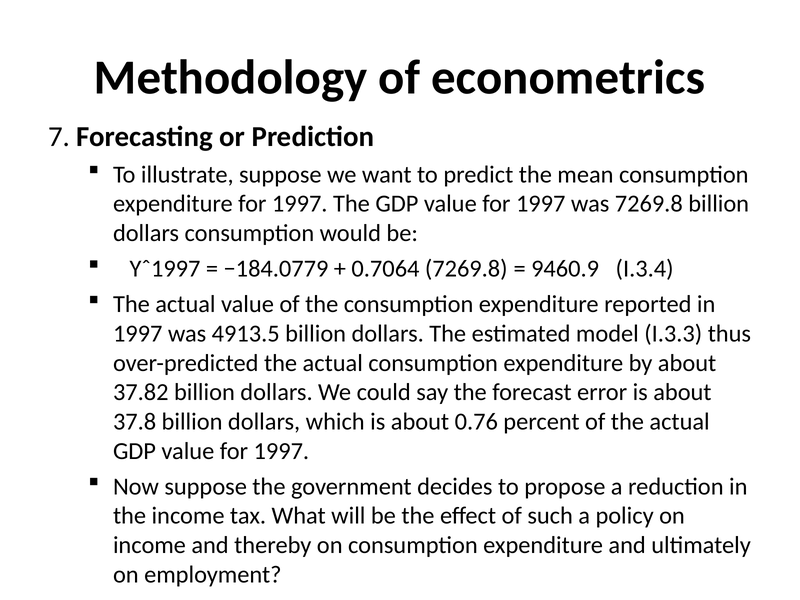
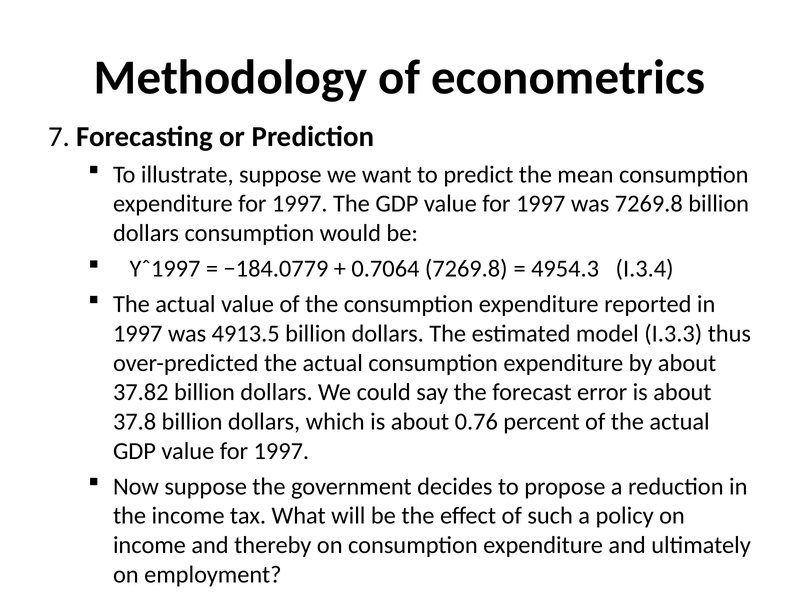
9460.9: 9460.9 -> 4954.3 (565, 269)
